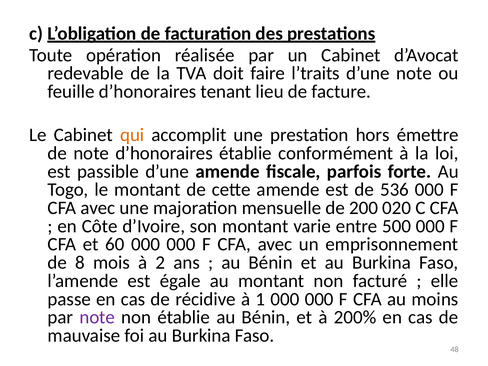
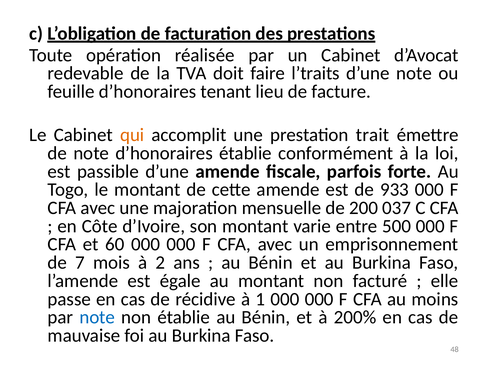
hors: hors -> trait (373, 135)
536: 536 -> 933 (394, 190)
020: 020 -> 037 (397, 208)
8: 8 -> 7 (80, 263)
note colour: purple -> blue (97, 317)
